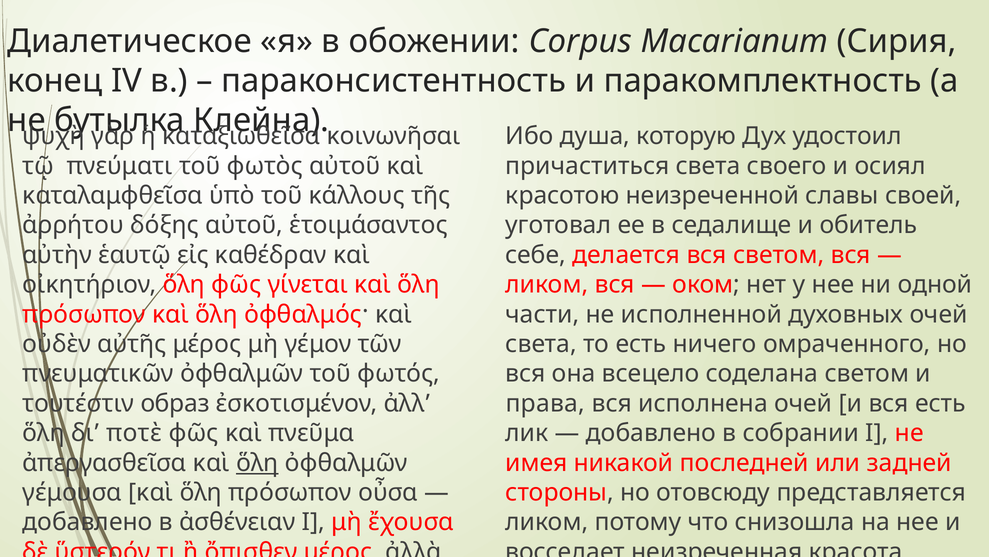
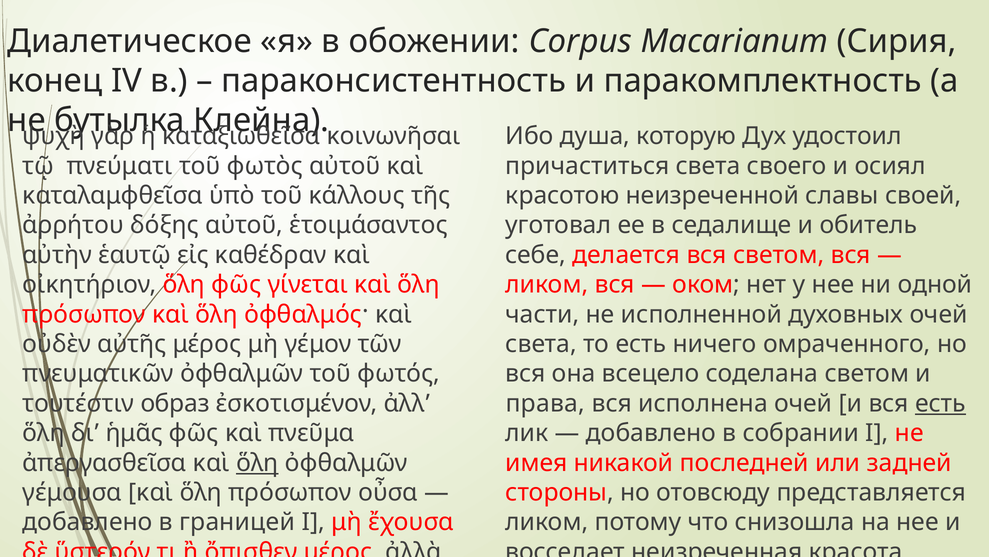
есть underline: none -> present (940, 403)
ποτὲ: ποτὲ -> ἡμᾶς (134, 433)
ἀσθένειαν: ἀσθένειαν -> границей (237, 522)
